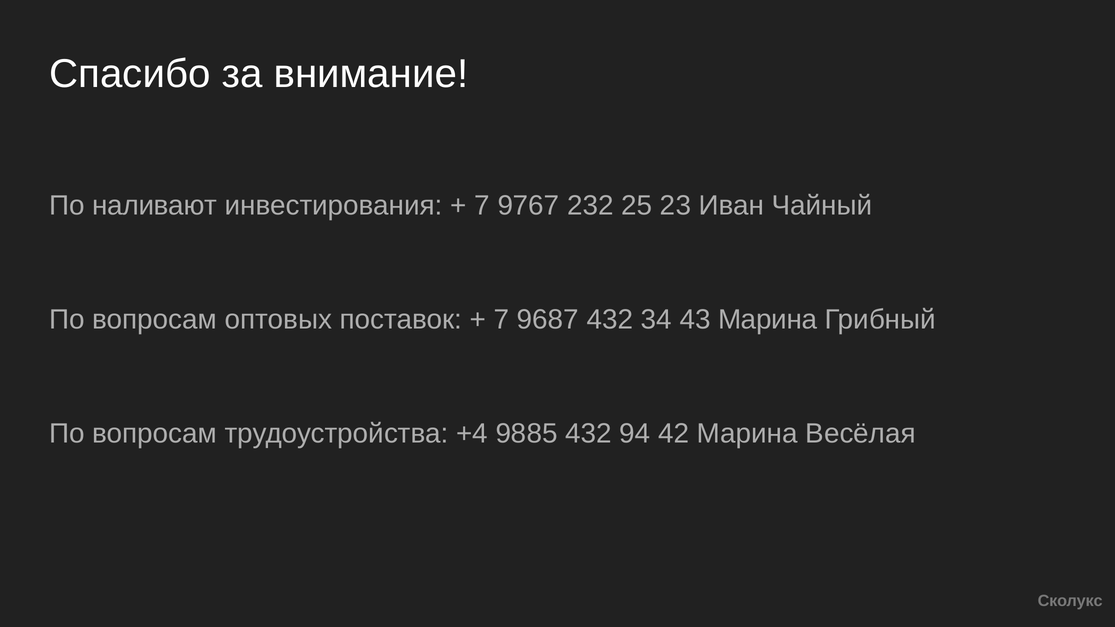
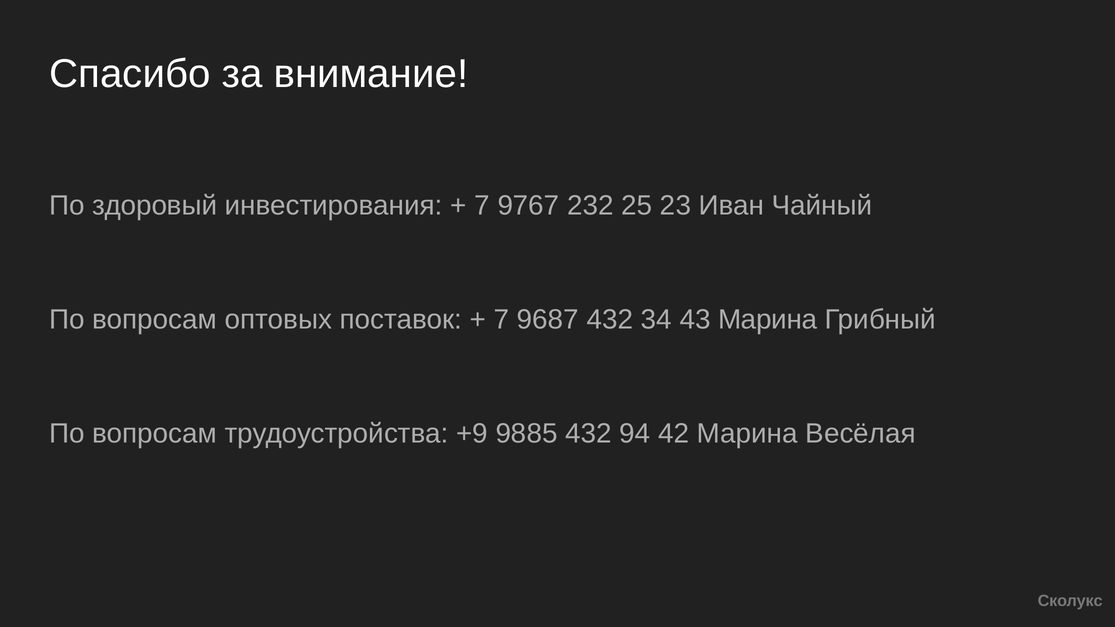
наливают: наливают -> здоровый (155, 206)
+4: +4 -> +9 (472, 434)
